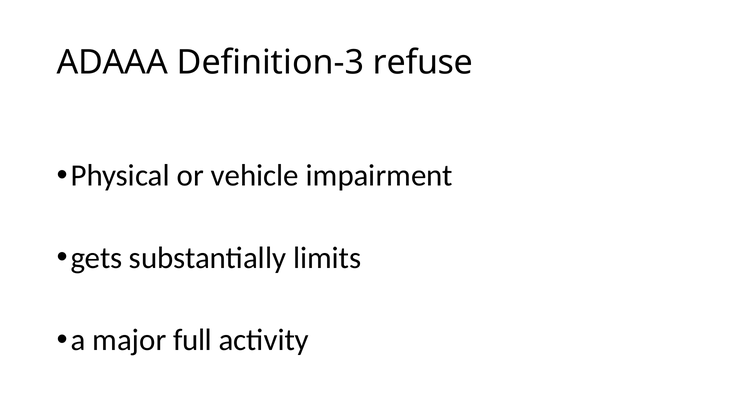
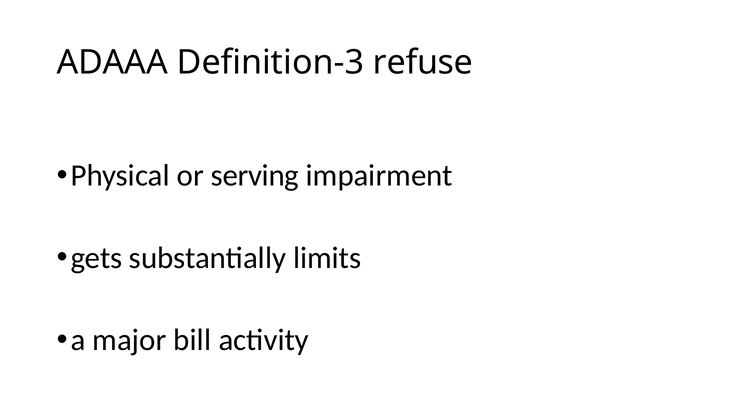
vehicle: vehicle -> serving (255, 175)
full: full -> bill (192, 340)
